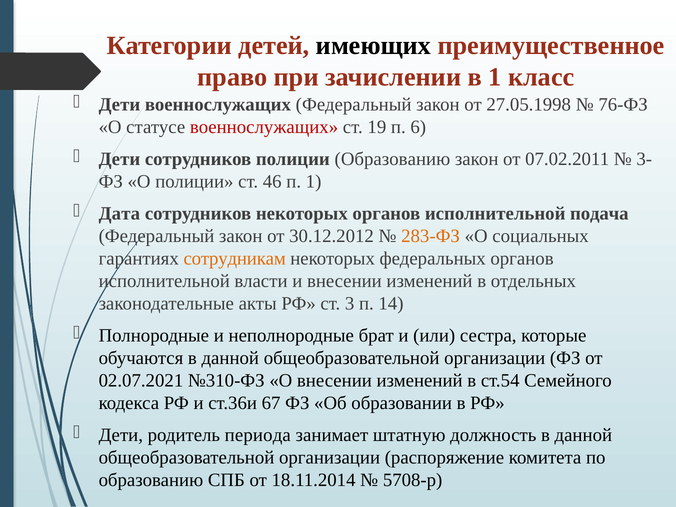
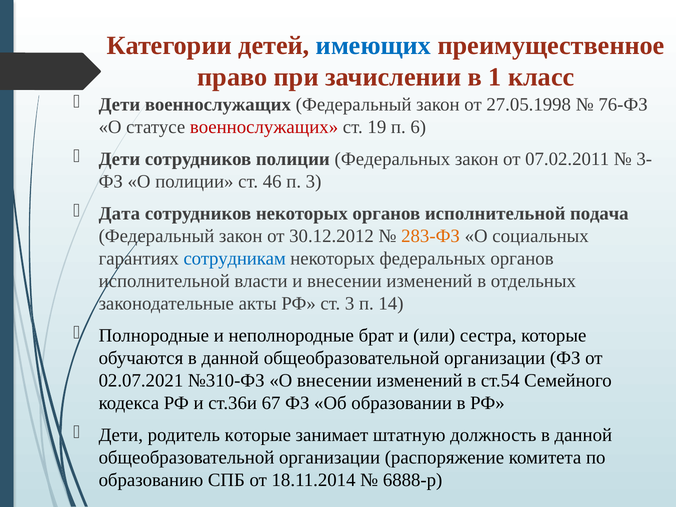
имеющих colour: black -> blue (374, 46)
полиции Образованию: Образованию -> Федеральных (392, 159)
п 1: 1 -> 3 (314, 181)
сотрудникам colour: orange -> blue (235, 259)
родитель периода: периода -> которые (258, 435)
5708-р: 5708-р -> 6888-р (413, 480)
